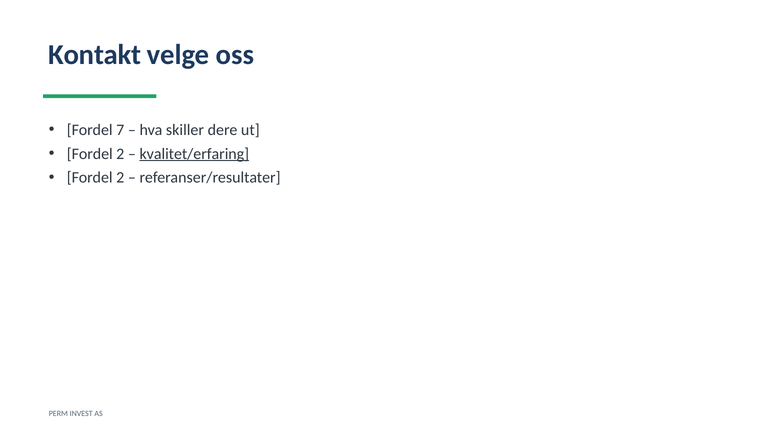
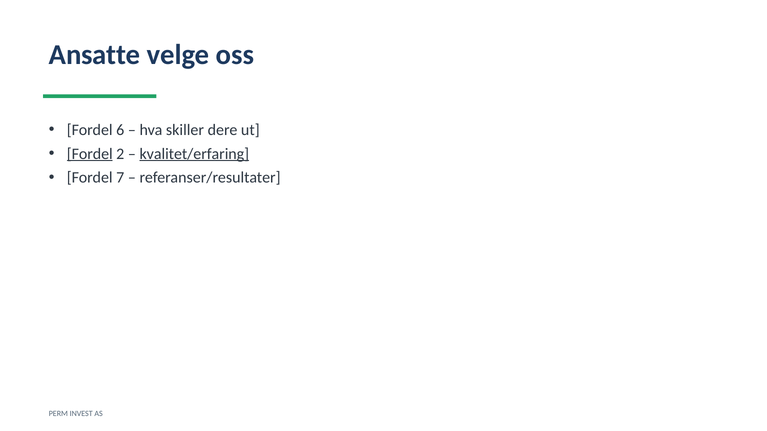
Kontakt: Kontakt -> Ansatte (95, 55)
7: 7 -> 6 (120, 130)
Fordel underline: none -> present (90, 154)
2: 2 -> 7 (120, 178)
